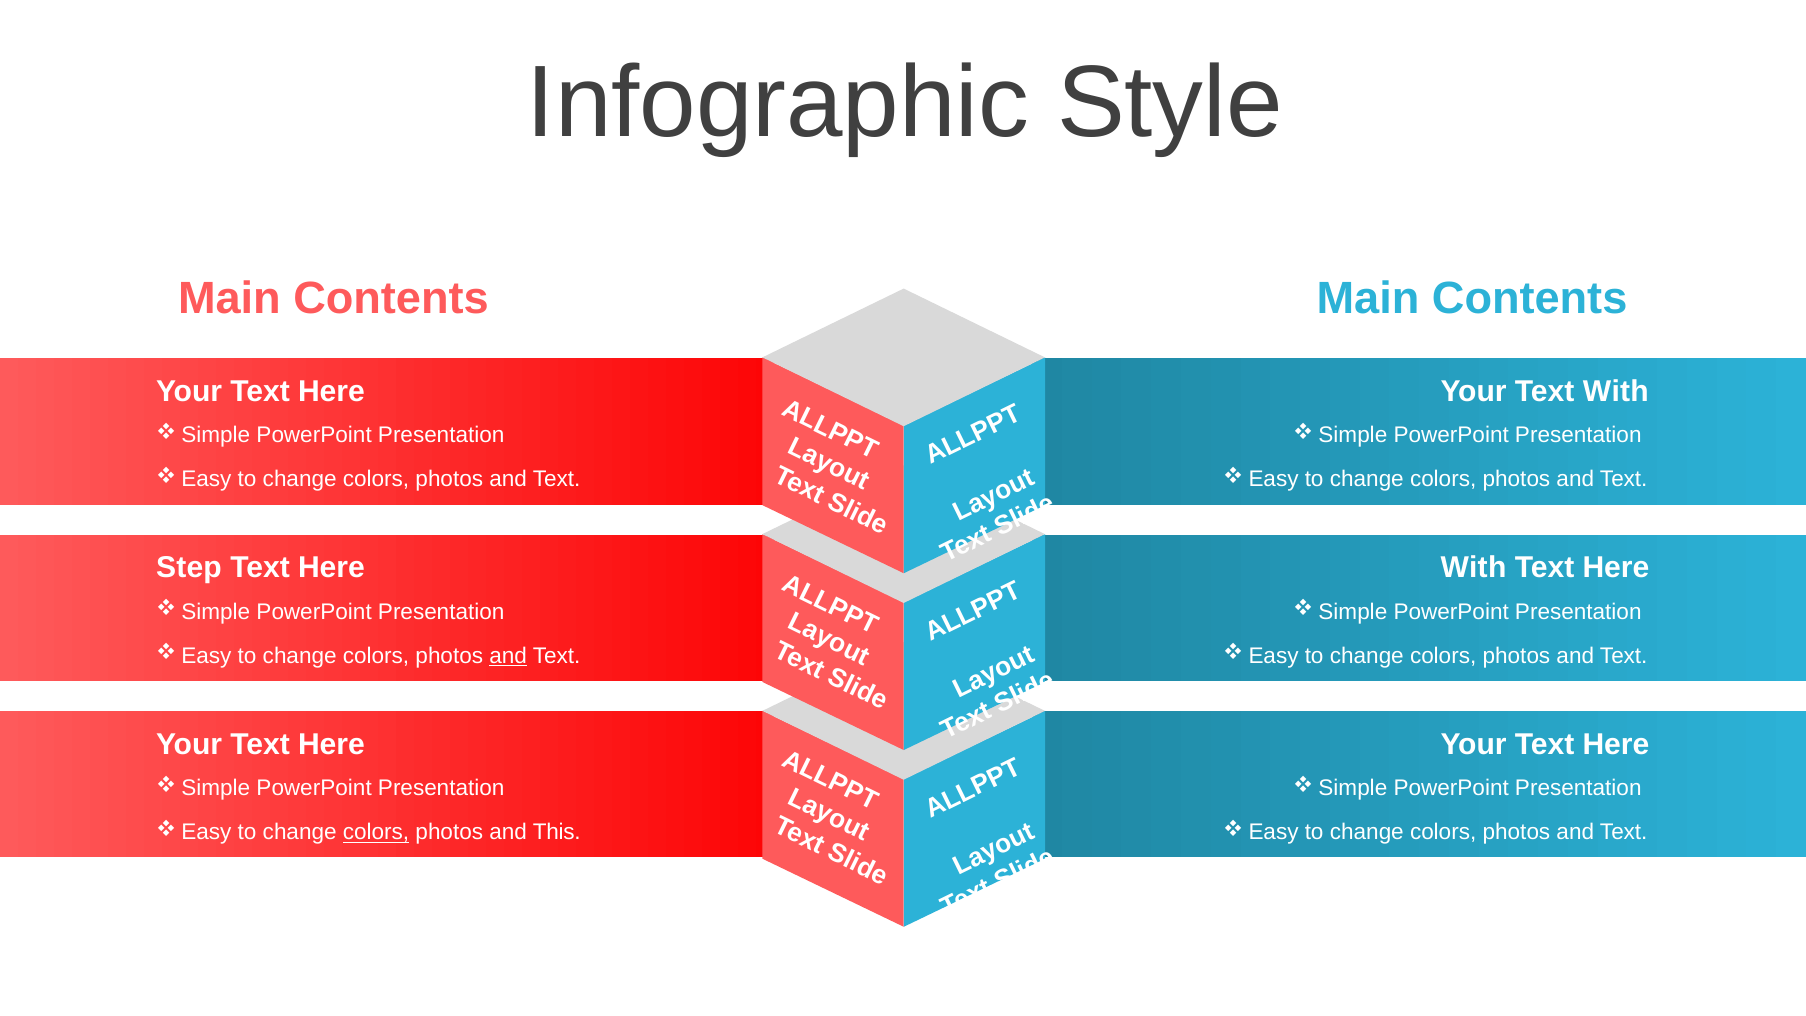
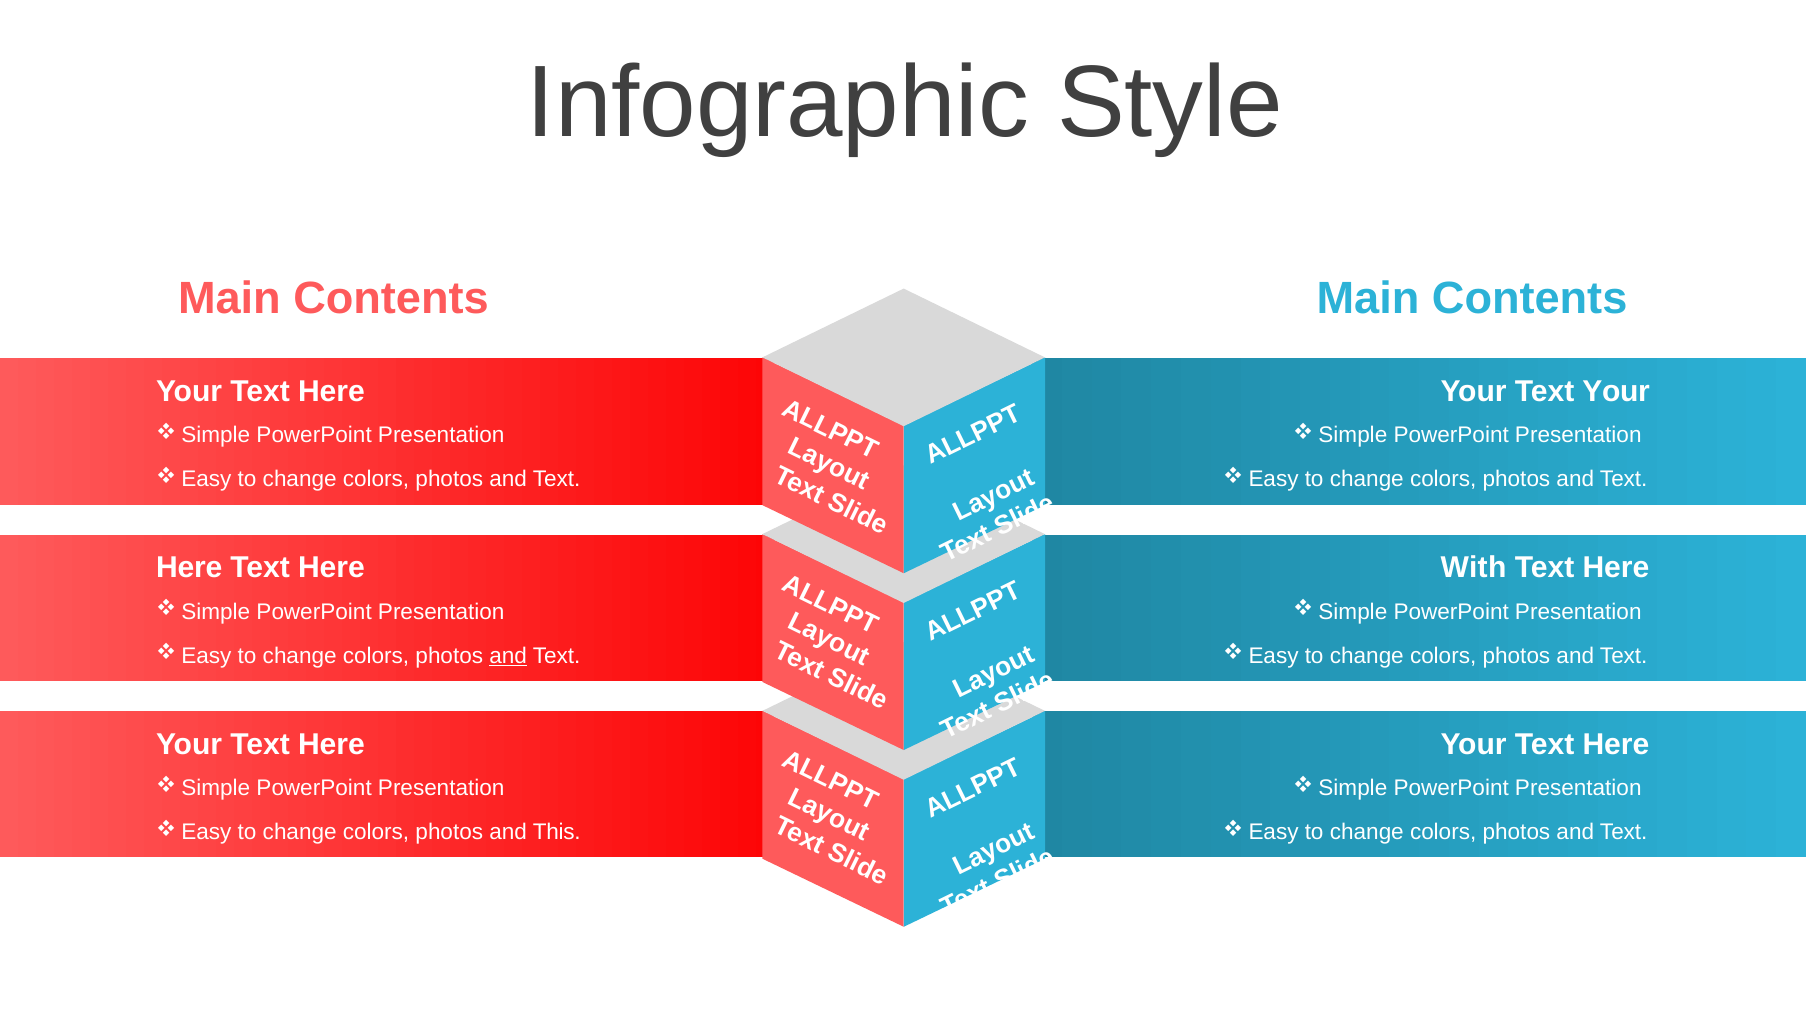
Text With: With -> Your (1616, 391)
Step: Step -> Here (189, 568)
colors underline: present -> none (376, 832)
